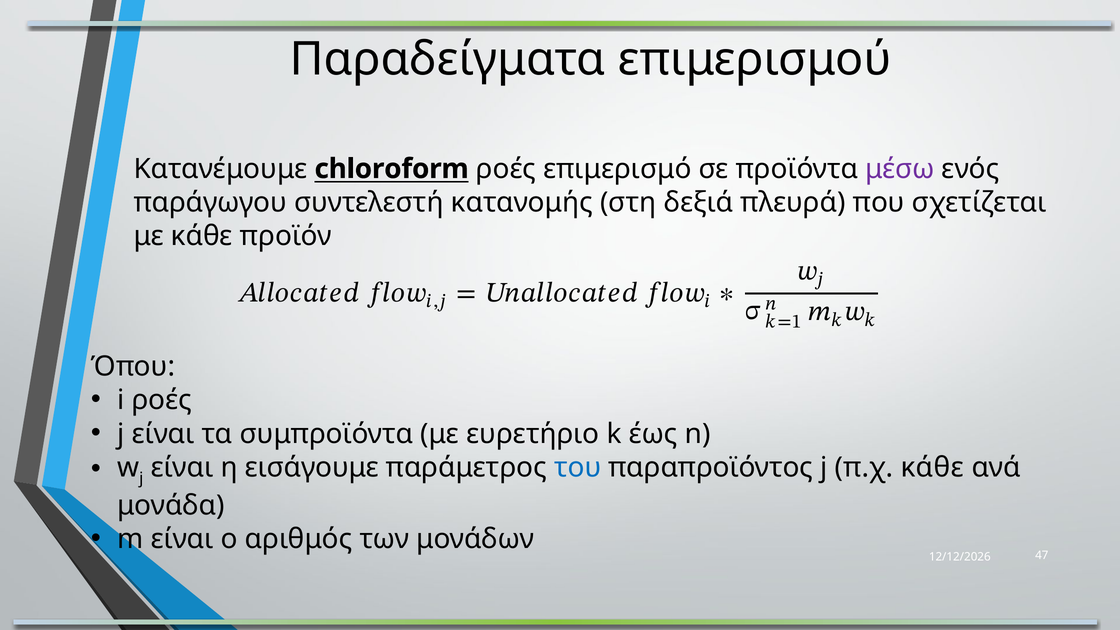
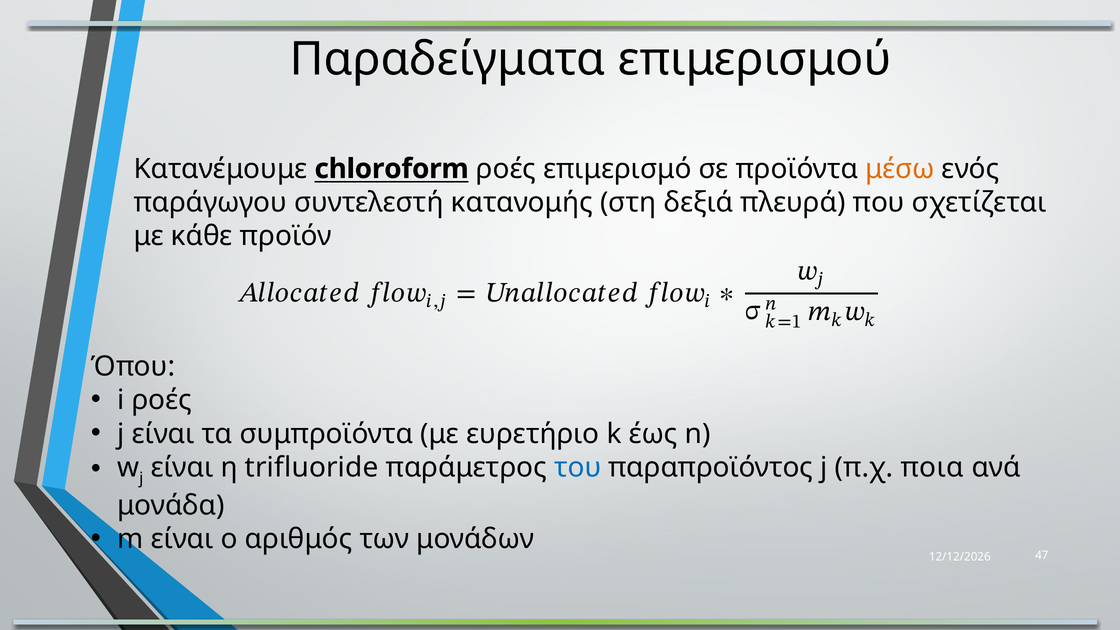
μέσω colour: purple -> orange (900, 169)
εισάγουμε: εισάγουμε -> trifluoride (312, 467)
π.χ κάθε: κάθε -> ποια (932, 467)
